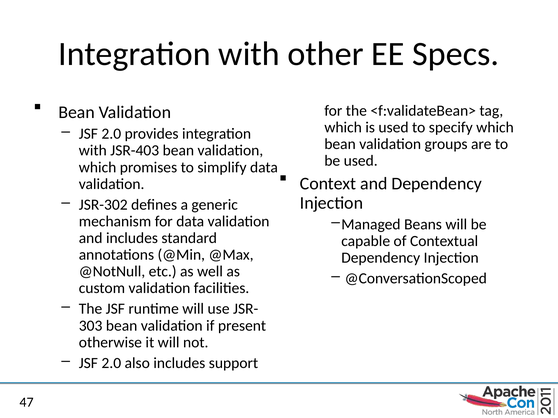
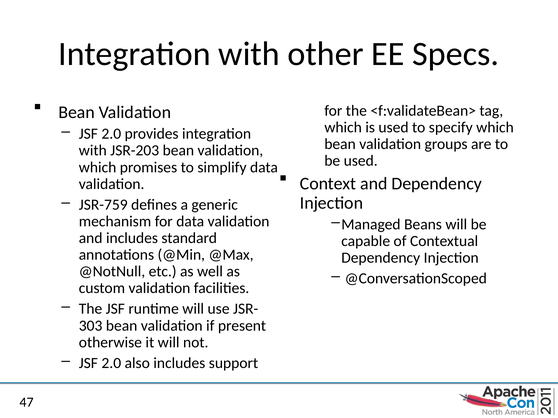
JSR-403: JSR-403 -> JSR-203 (135, 151)
JSR-302: JSR-302 -> JSR-759 (103, 205)
